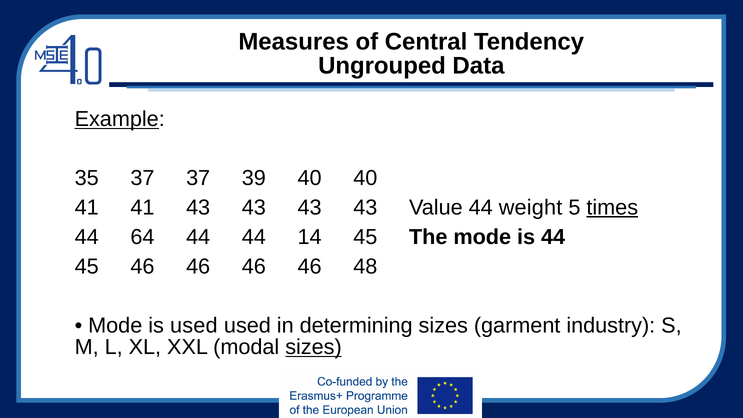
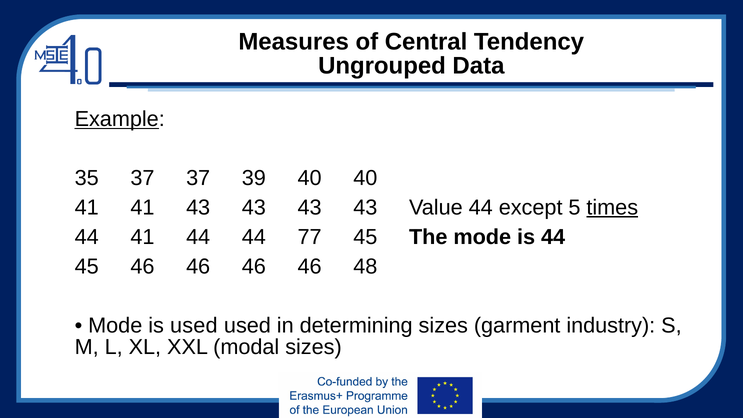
weight: weight -> except (531, 207)
44 64: 64 -> 41 (142, 237)
14: 14 -> 77 (310, 237)
sizes underline: present -> none (314, 347)
